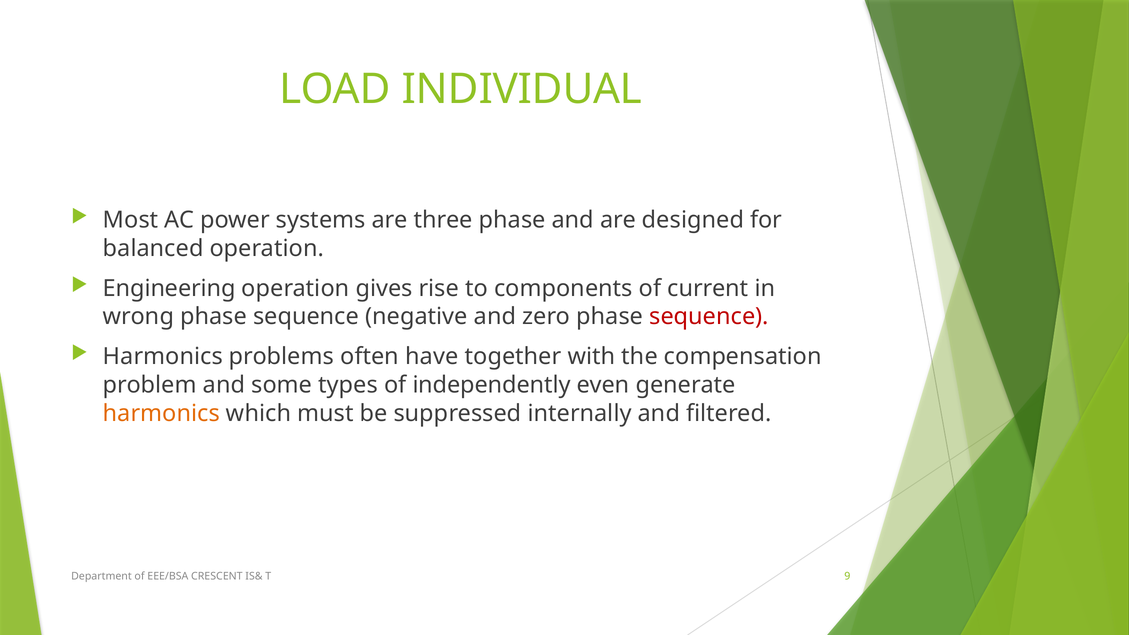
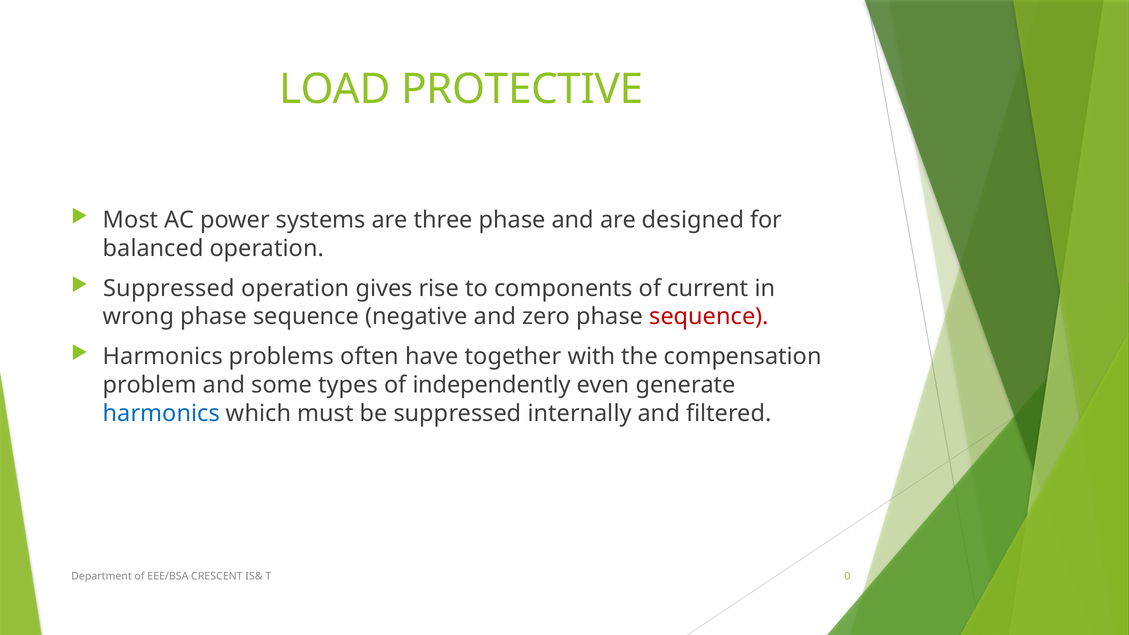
INDIVIDUAL: INDIVIDUAL -> PROTECTIVE (522, 89)
Engineering: Engineering -> Suppressed (169, 288)
harmonics colour: orange -> blue (161, 413)
9: 9 -> 0 (847, 576)
